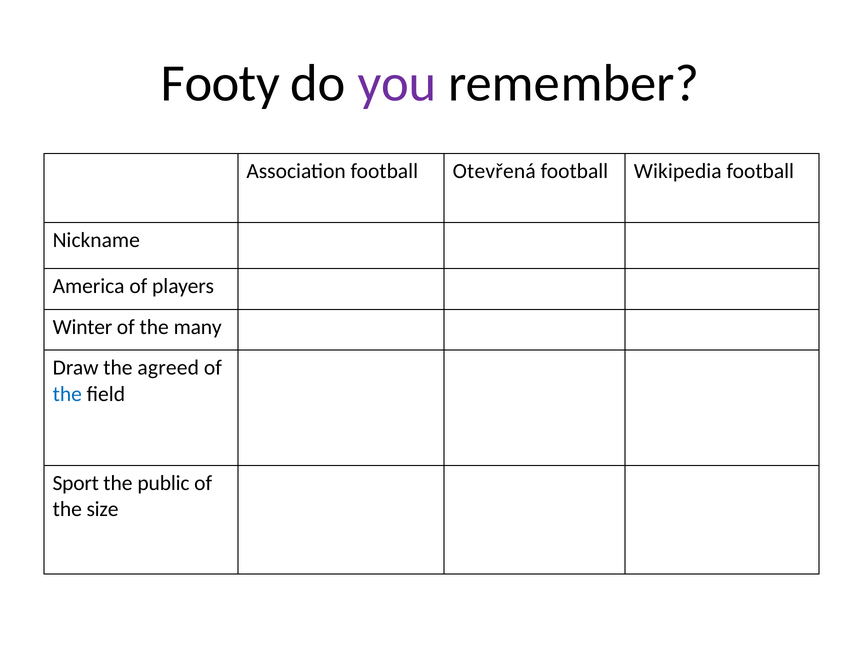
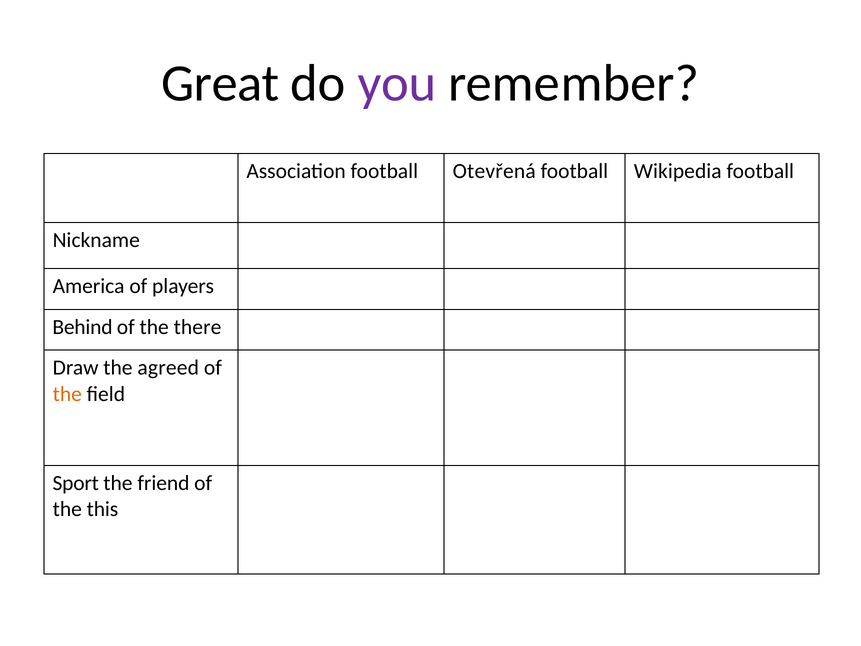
Footy: Footy -> Great (220, 83)
Winter: Winter -> Behind (82, 327)
many: many -> there (198, 327)
the colour: blue -> orange (67, 394)
public: public -> friend (163, 483)
size: size -> this (102, 509)
